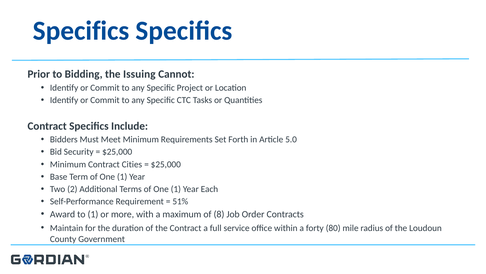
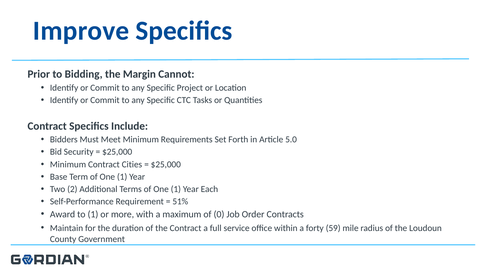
Specifics: Specifics -> Improve (81, 31)
Issuing: Issuing -> Margin (139, 74)
8: 8 -> 0 (219, 214)
80: 80 -> 59 (333, 228)
